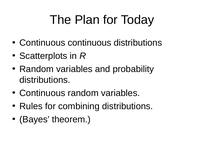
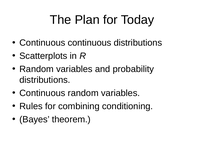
combining distributions: distributions -> conditioning (128, 106)
